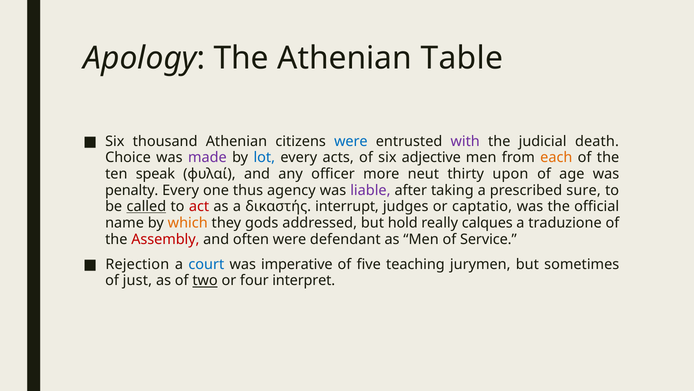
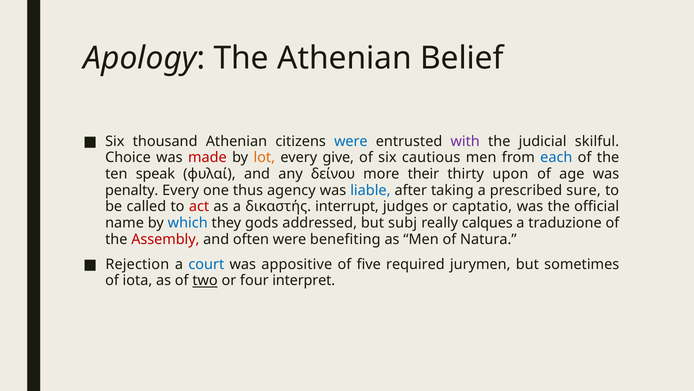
Table: Table -> Belief (462, 58)
death: death -> skilful (597, 141)
made colour: purple -> red (207, 157)
lot colour: blue -> orange (264, 157)
acts: acts -> give (338, 157)
adjective: adjective -> cautious (431, 157)
each colour: orange -> blue (556, 157)
officer: officer -> δείνου (333, 174)
neut: neut -> their (423, 174)
liable colour: purple -> blue (370, 190)
called underline: present -> none (146, 206)
which colour: orange -> blue (188, 223)
hold: hold -> subj (403, 223)
defendant: defendant -> benefiting (345, 239)
Service: Service -> Natura (488, 239)
imperative: imperative -> appositive (297, 264)
teaching: teaching -> required (415, 264)
just: just -> iota (137, 280)
